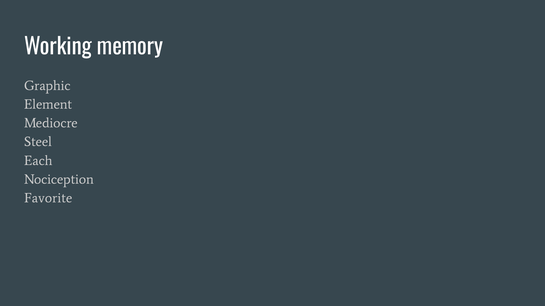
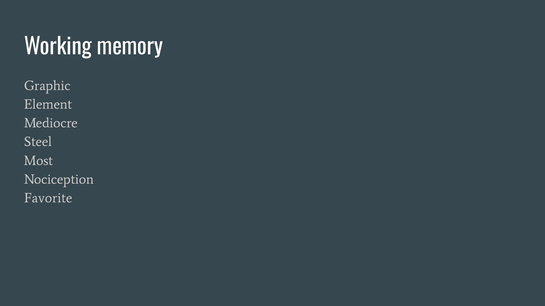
Each: Each -> Most (38, 161)
